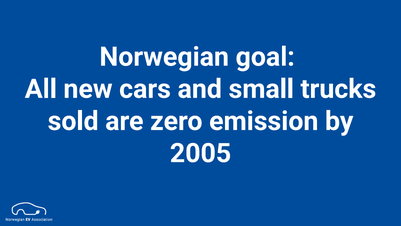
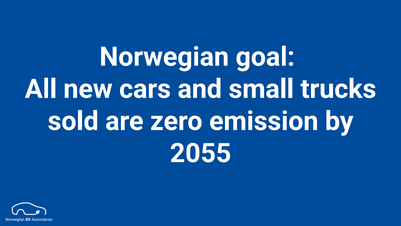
2005: 2005 -> 2055 (201, 153)
